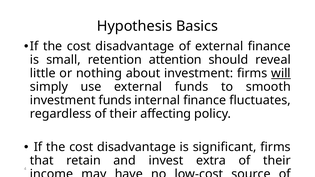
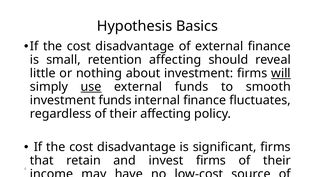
retention attention: attention -> affecting (175, 60)
use underline: none -> present (91, 87)
invest extra: extra -> firms (211, 161)
